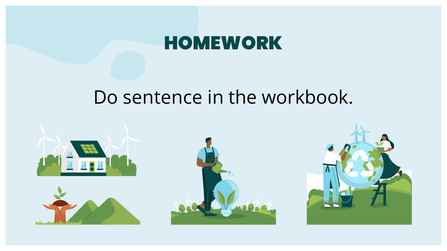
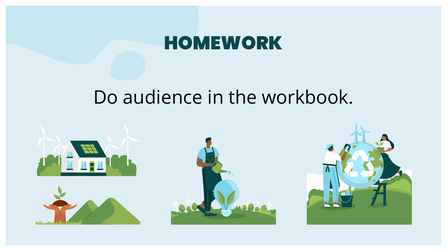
sentence: sentence -> audience (163, 98)
